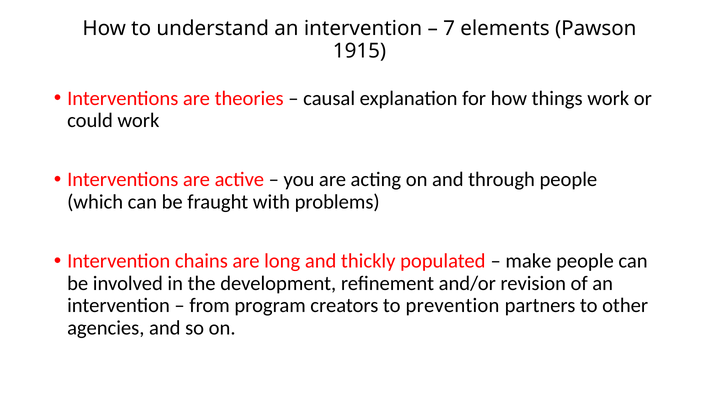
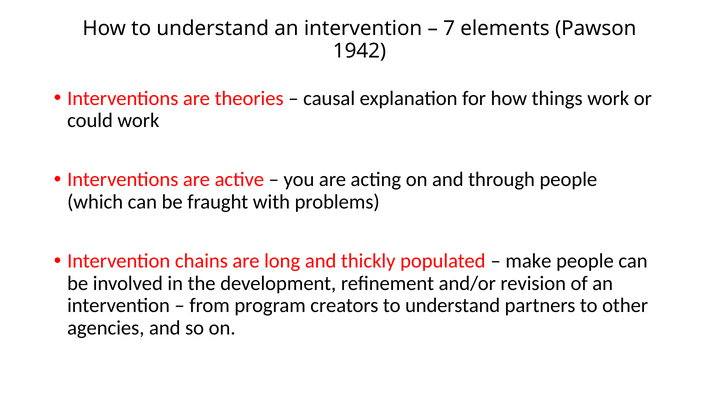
1915: 1915 -> 1942 (360, 51)
creators to prevention: prevention -> understand (453, 306)
